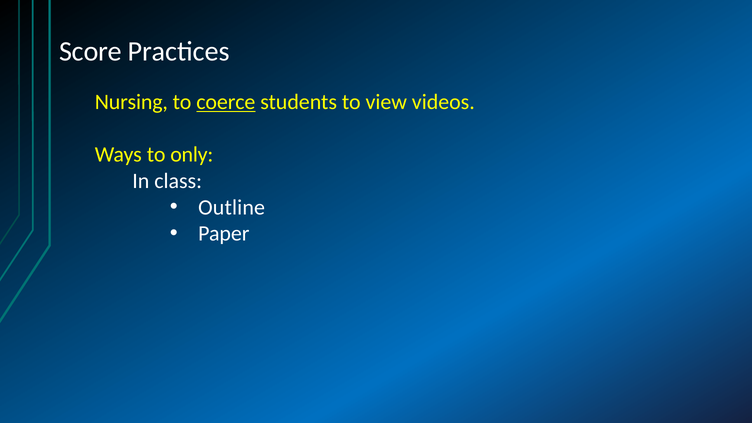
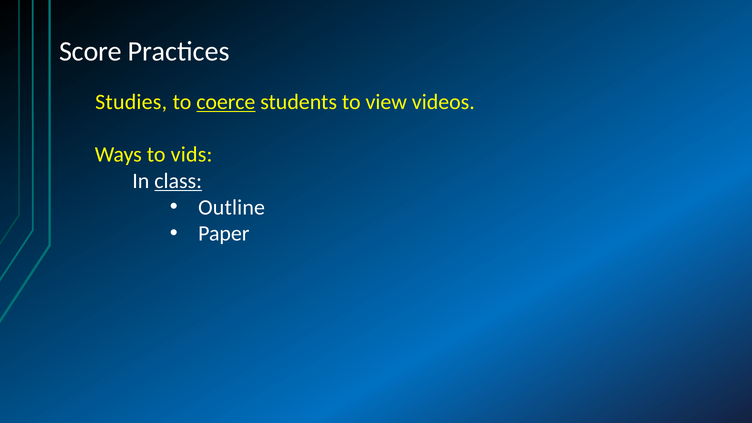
Nursing: Nursing -> Studies (131, 102)
only: only -> vids (192, 155)
class underline: none -> present (178, 181)
